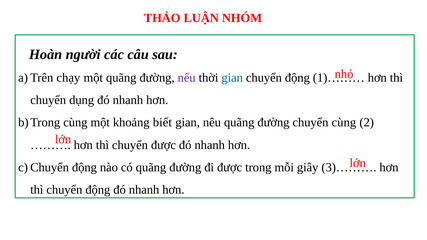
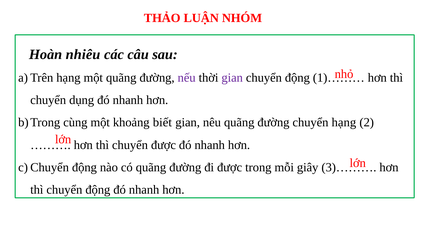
người: người -> nhiêu (83, 54)
chạy: chạy -> hạng (68, 78)
gian colour: blue -> purple (232, 78)
chuyển cùng: cùng -> hạng (344, 123)
